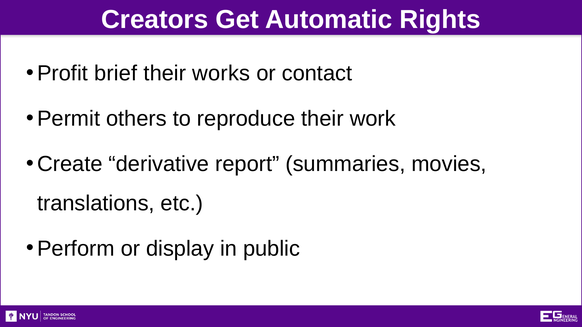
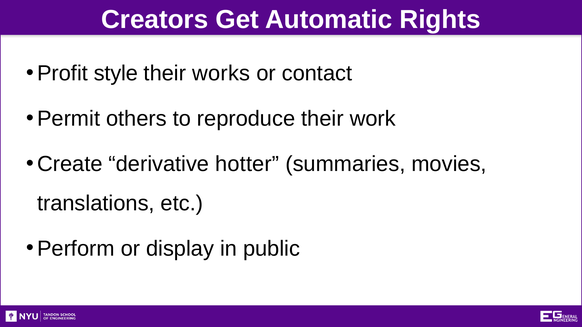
brief: brief -> style (116, 74)
report: report -> hotter (247, 164)
